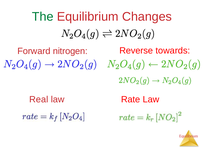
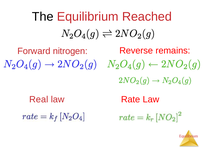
The colour: green -> black (43, 17)
Changes: Changes -> Reached (147, 17)
towards: towards -> remains (173, 51)
